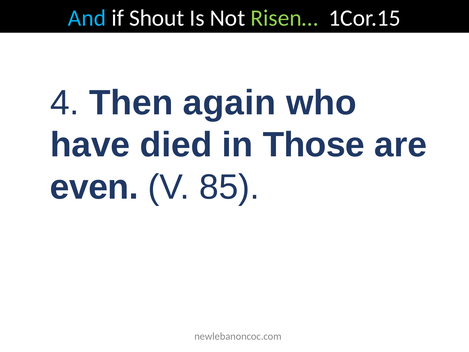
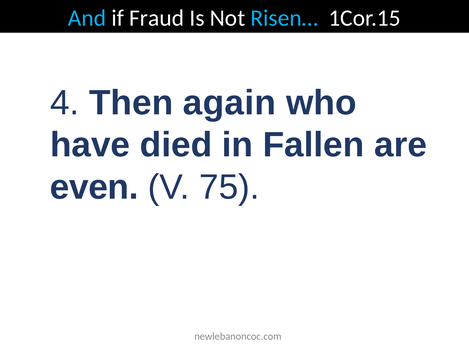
Shout: Shout -> Fraud (157, 18)
Risen… colour: light green -> light blue (284, 18)
Those: Those -> Fallen (314, 145)
85: 85 -> 75 (229, 187)
